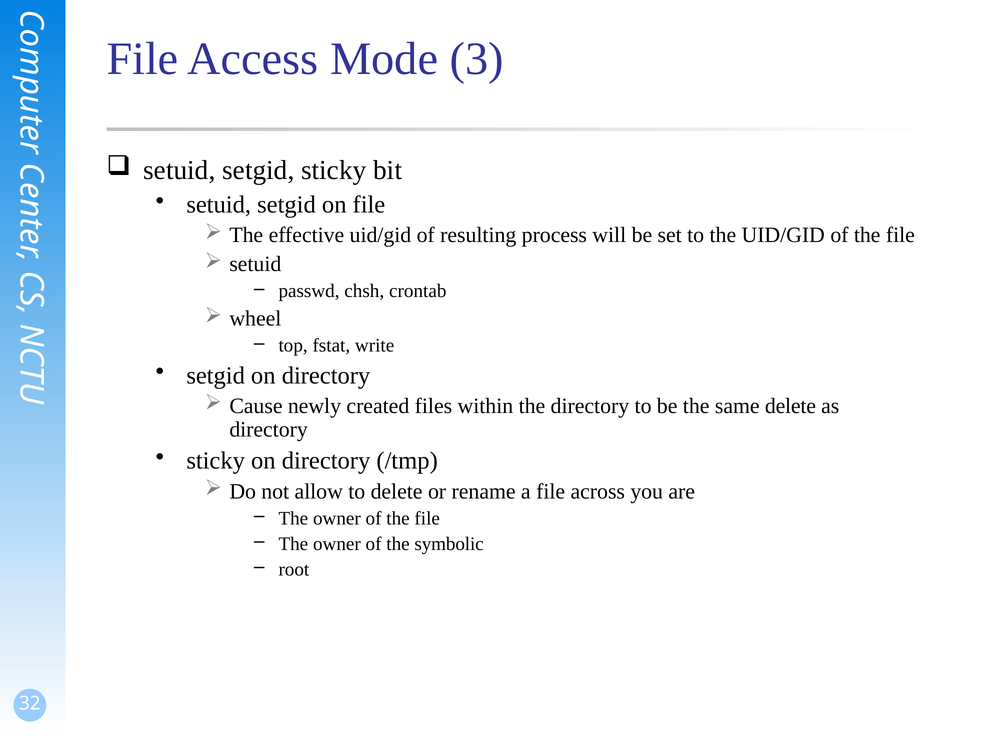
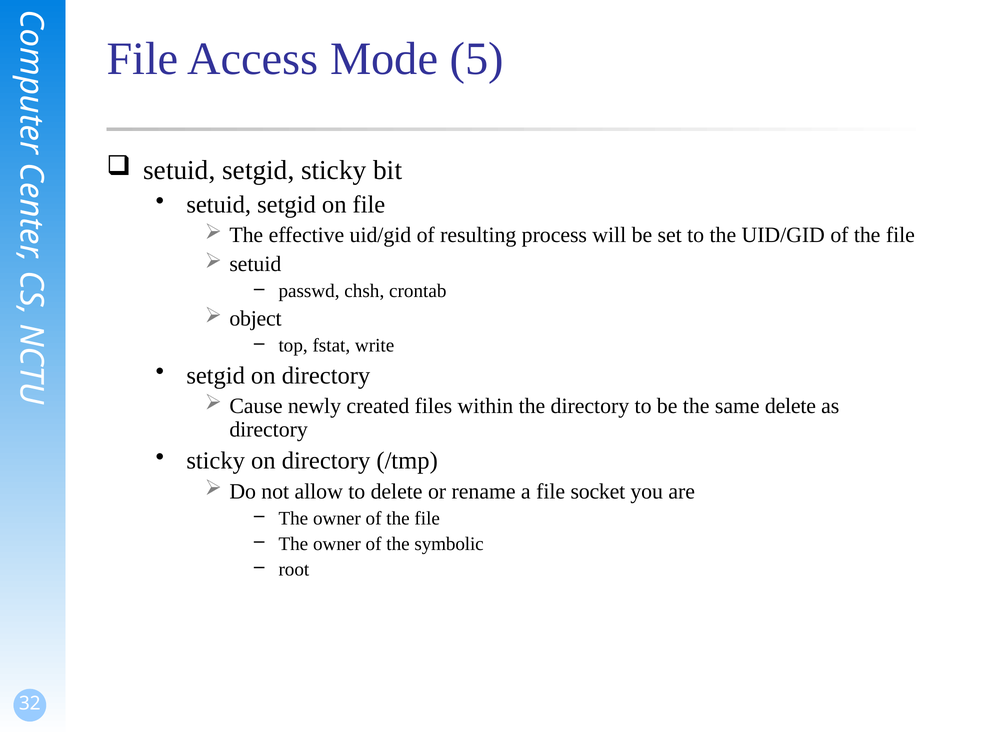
3: 3 -> 5 (477, 59)
wheel: wheel -> object (255, 318)
across: across -> socket (598, 491)
